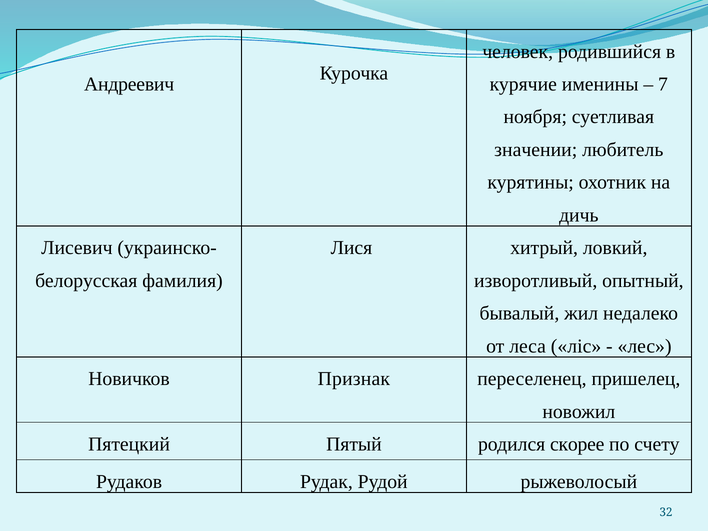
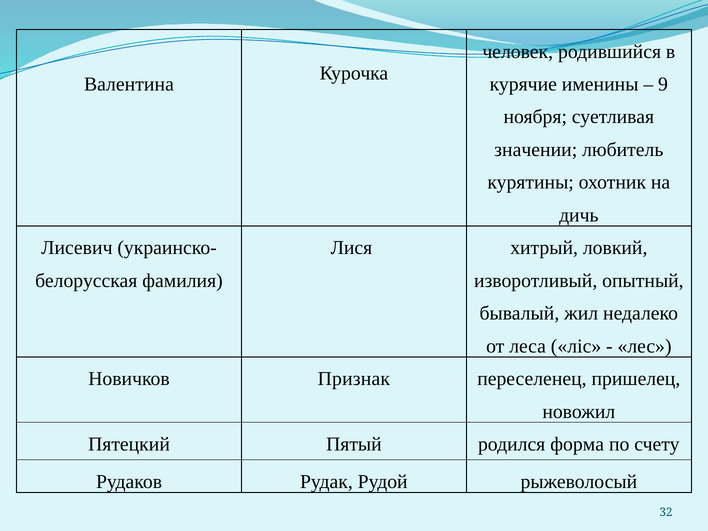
Андреевич: Андреевич -> Валентина (129, 84)
7: 7 -> 9 (663, 84)
скорее: скорее -> форма (577, 444)
